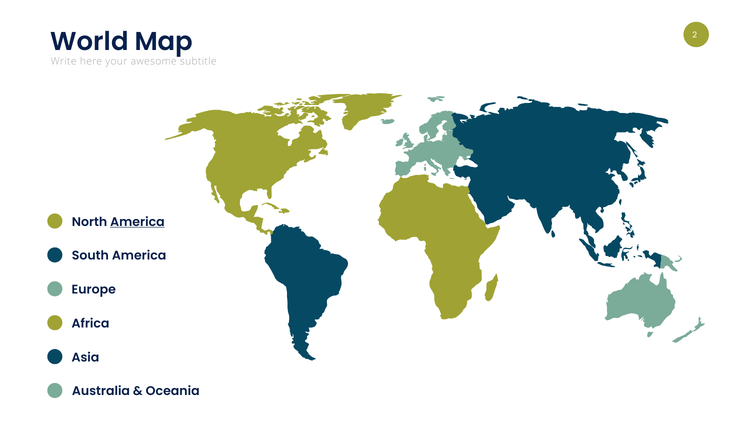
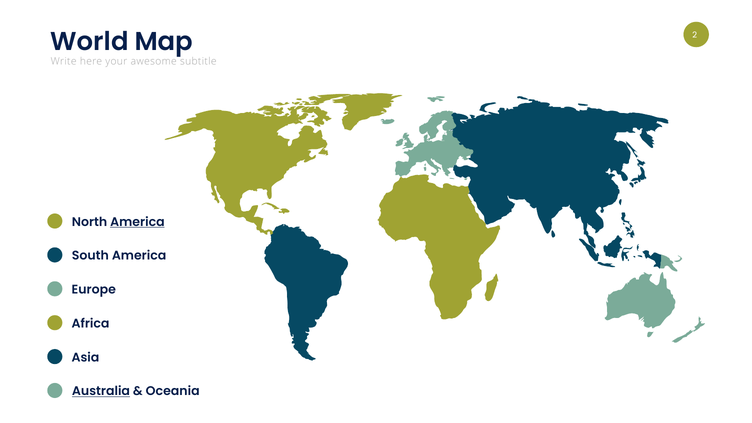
Australia underline: none -> present (101, 391)
